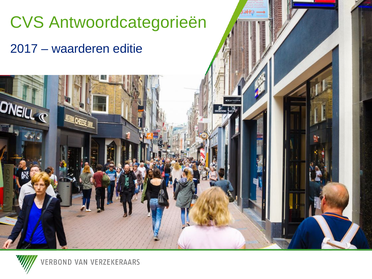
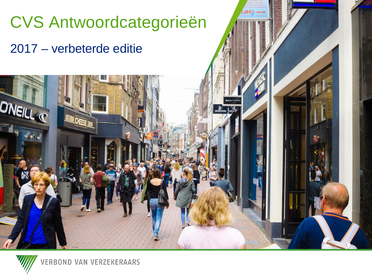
waarderen: waarderen -> verbeterde (81, 49)
